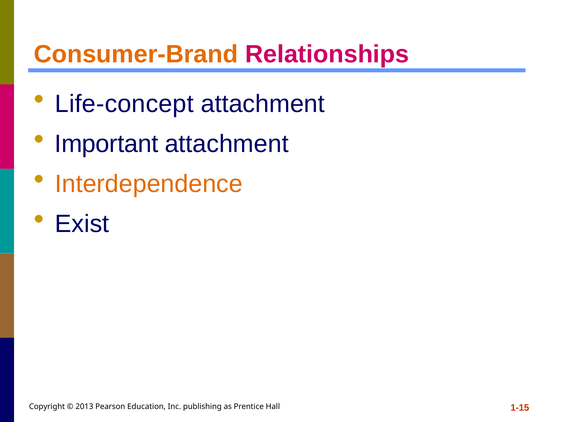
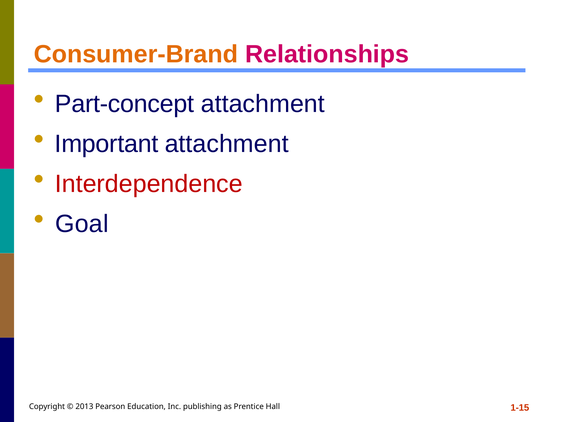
Life-concept: Life-concept -> Part-concept (125, 104)
Interdependence colour: orange -> red (149, 184)
Exist: Exist -> Goal (82, 224)
